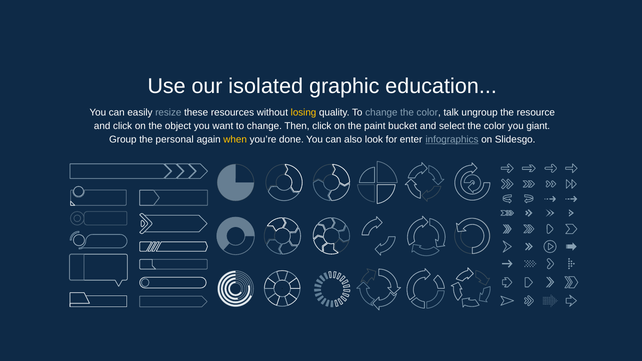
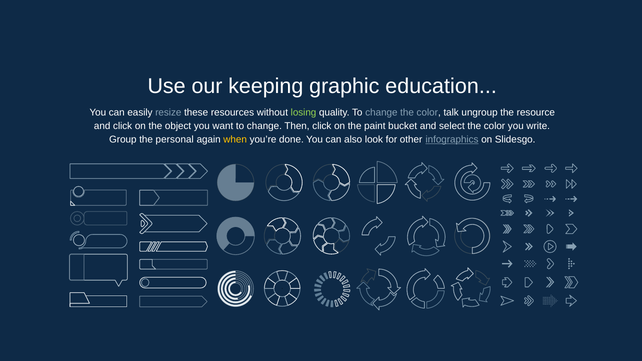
isolated: isolated -> keeping (266, 86)
losing colour: yellow -> light green (304, 113)
giant: giant -> write (538, 126)
enter: enter -> other (411, 140)
